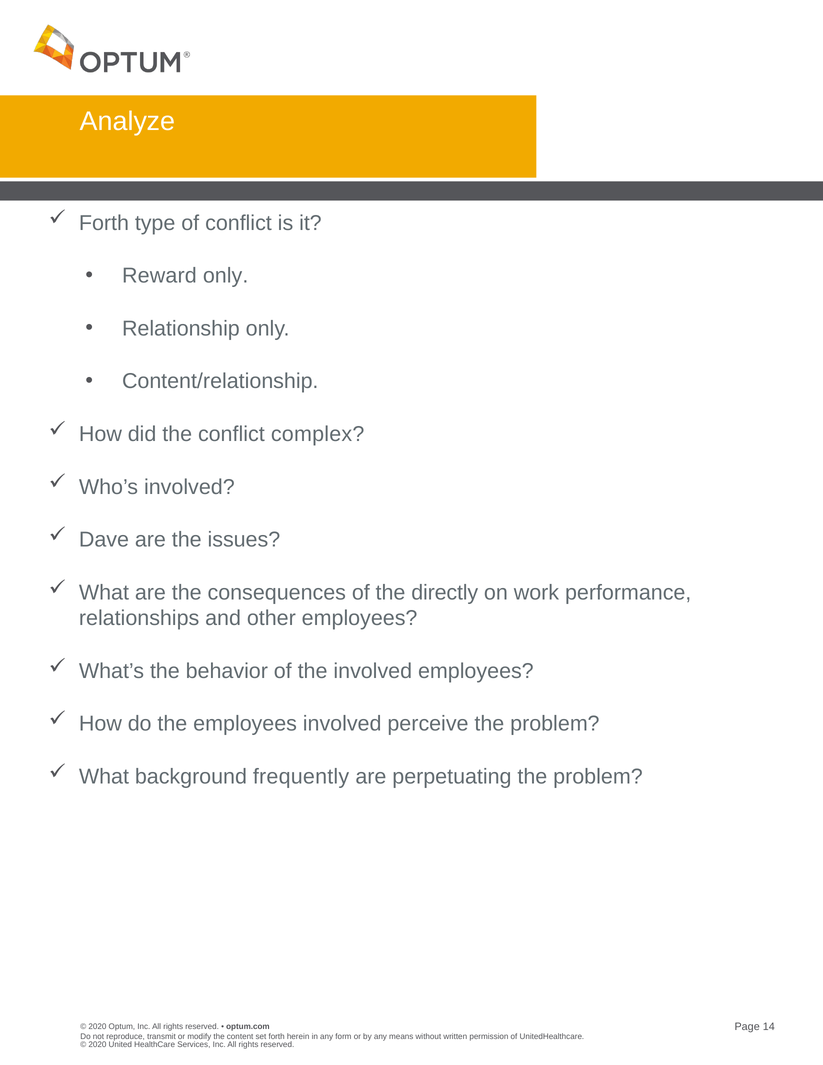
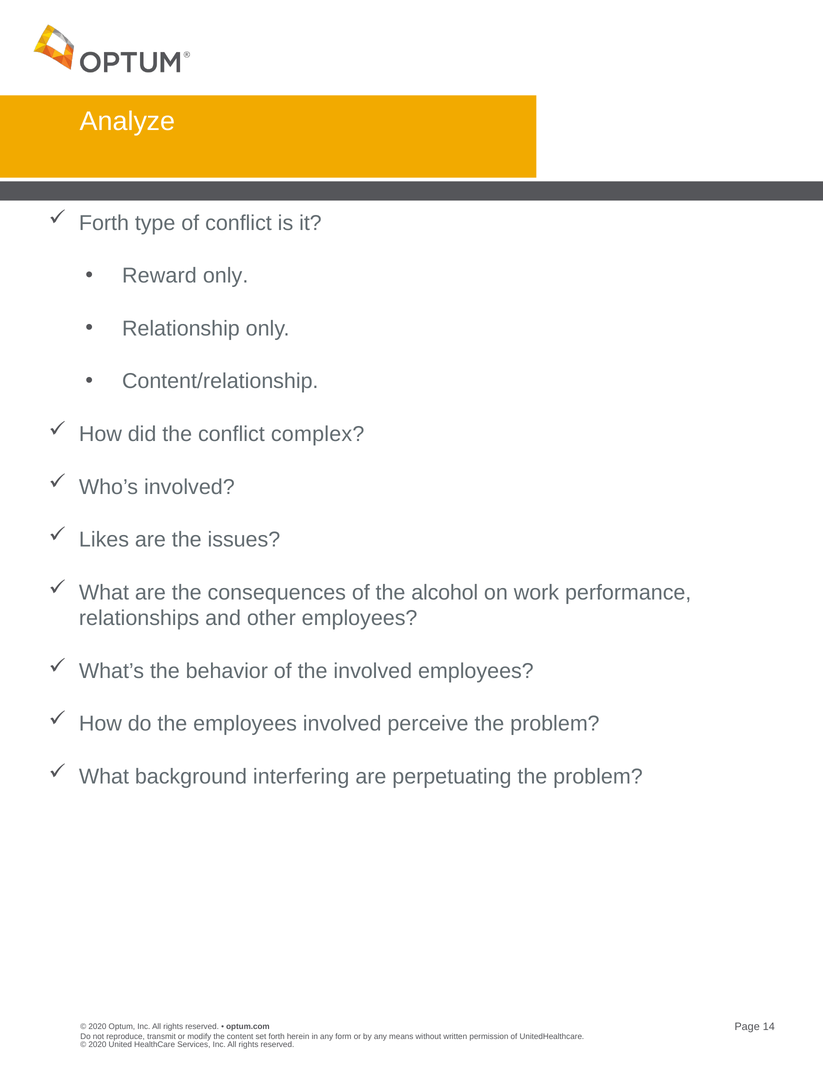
Dave: Dave -> Likes (104, 540)
directly: directly -> alcohol (445, 593)
frequently: frequently -> interfering (301, 777)
